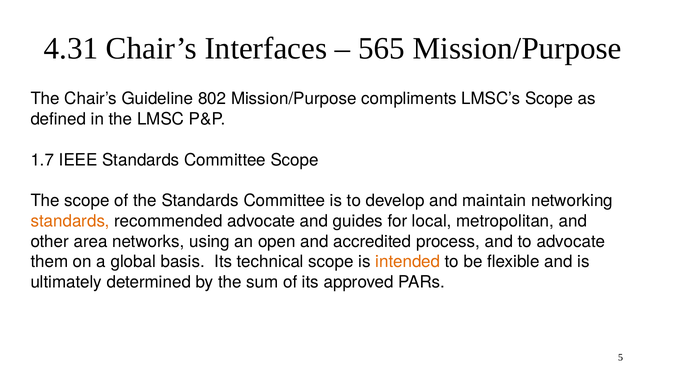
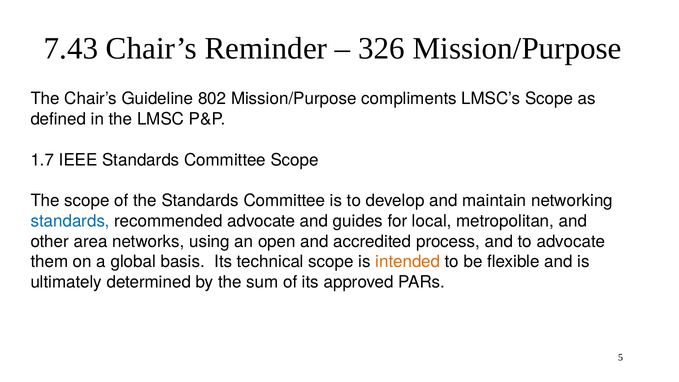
4.31: 4.31 -> 7.43 (71, 48)
Interfaces: Interfaces -> Reminder (266, 48)
565: 565 -> 326 (382, 48)
standards colour: orange -> blue (70, 221)
